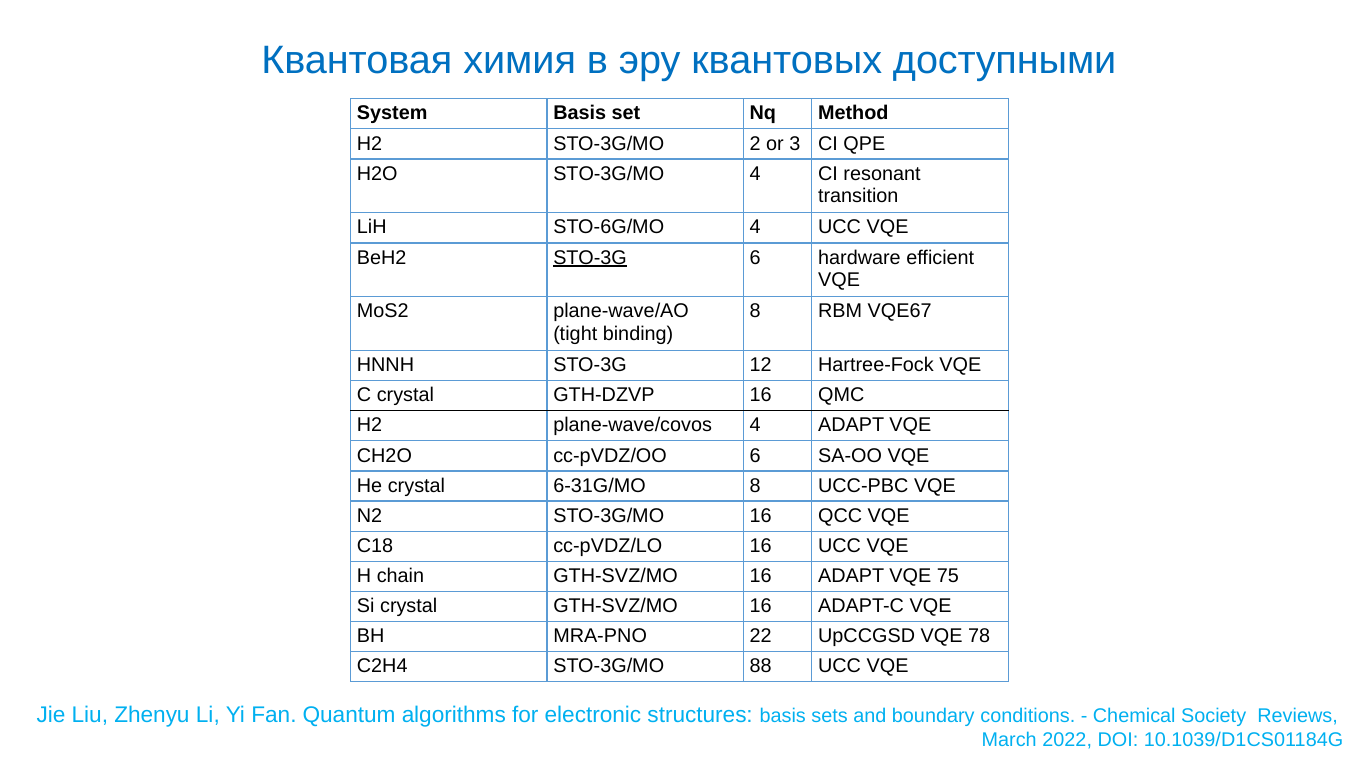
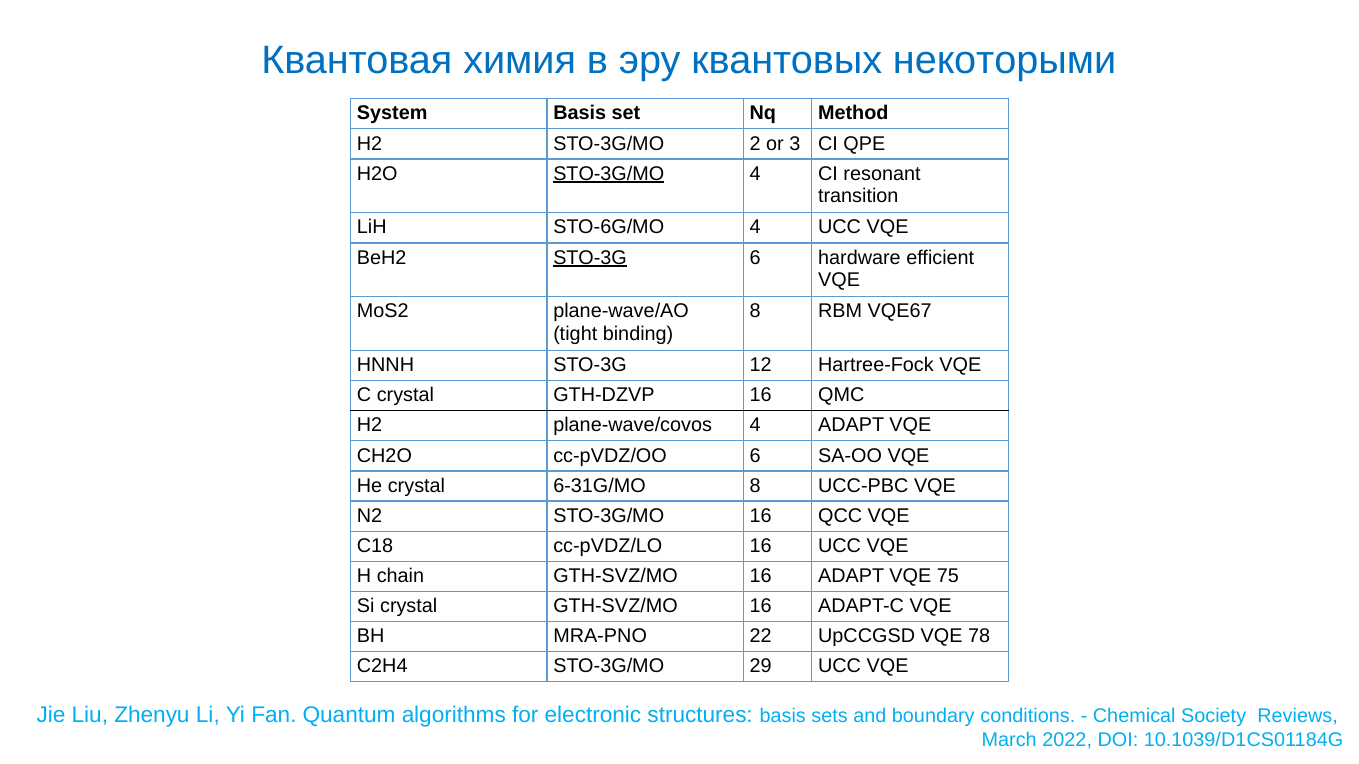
доступными: доступными -> некоторыми (1005, 60)
STO-3G/MO underline: none -> present (609, 174)
88: 88 -> 29 (761, 666)
